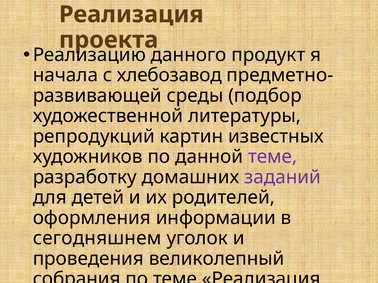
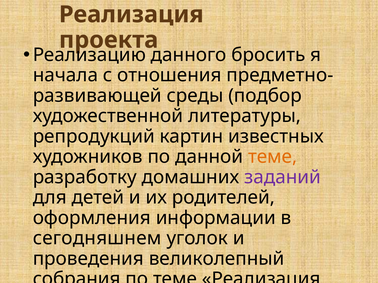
продукт: продукт -> бросить (268, 55)
хлебозавод: хлебозавод -> отношения (169, 75)
теме colour: purple -> orange (273, 157)
